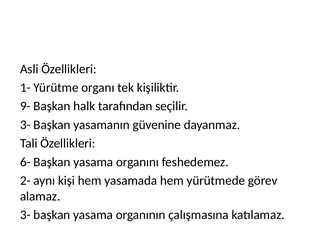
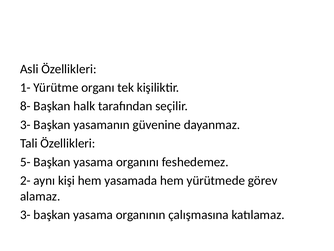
9-: 9- -> 8- (25, 106)
6-: 6- -> 5- (25, 162)
